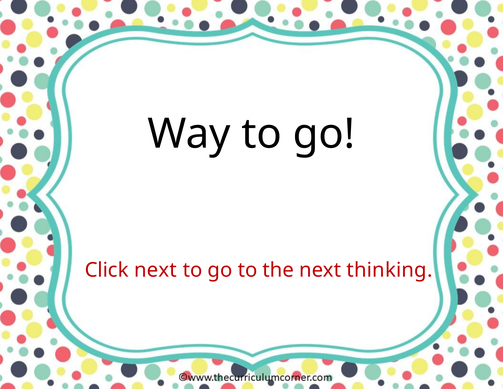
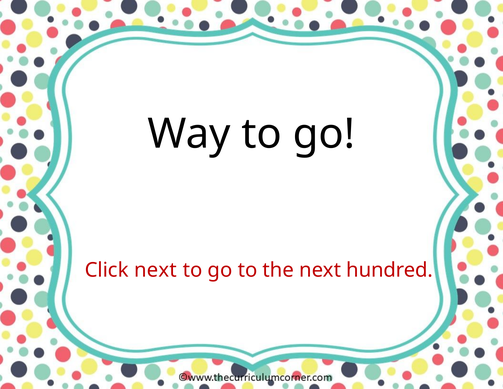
thinking: thinking -> hundred (390, 270)
